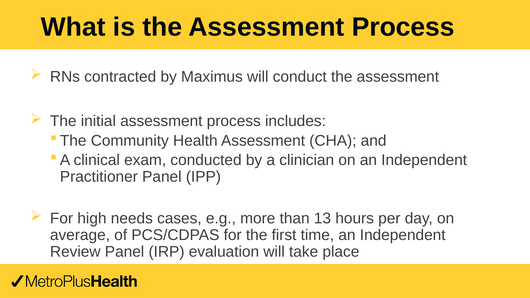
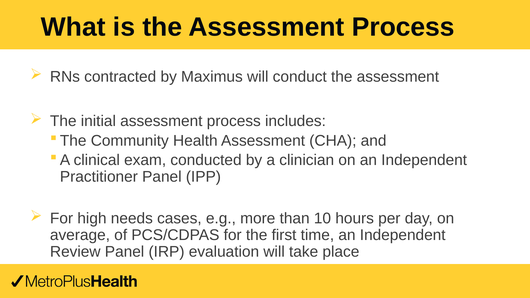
13: 13 -> 10 (322, 219)
